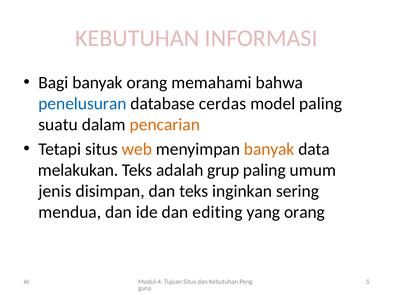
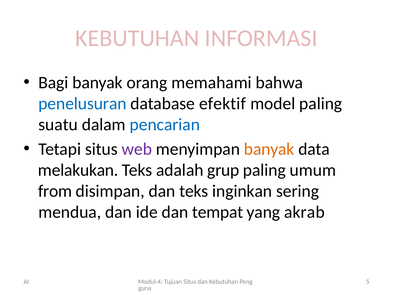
cerdas: cerdas -> efektif (222, 103)
pencarian colour: orange -> blue (165, 124)
web colour: orange -> purple (137, 149)
jenis: jenis -> from (55, 191)
editing: editing -> tempat (218, 212)
yang orang: orang -> akrab (304, 212)
